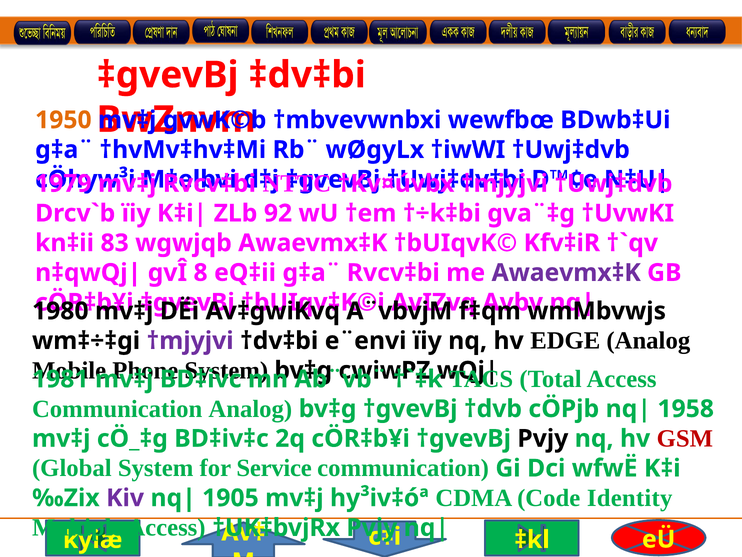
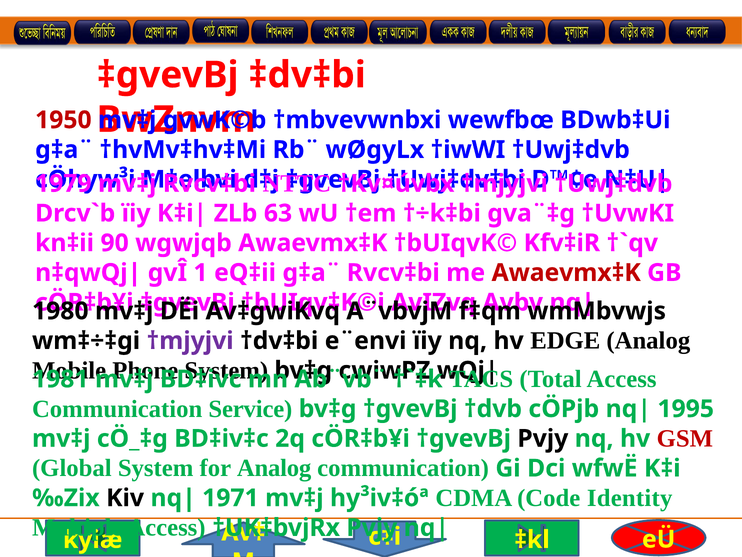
1950 colour: orange -> red (63, 120)
92: 92 -> 63 (278, 213)
83: 83 -> 90 (115, 243)
8: 8 -> 1 (201, 272)
Awaevmx‡K colour: purple -> red (566, 272)
Communication Analog: Analog -> Service (250, 409)
1958: 1958 -> 1995 (686, 409)
for Service: Service -> Analog (274, 468)
Kiv colour: purple -> black (125, 498)
1905: 1905 -> 1971 (230, 498)
